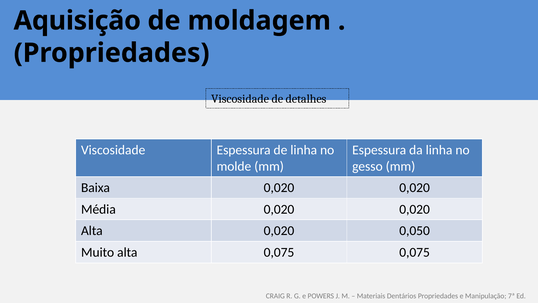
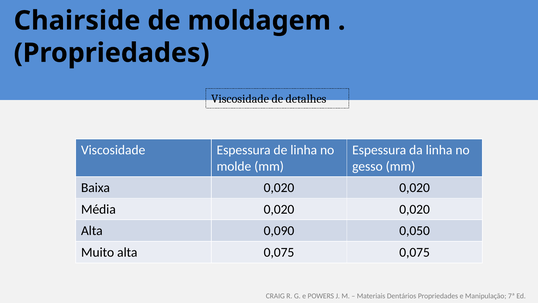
Aquisição: Aquisição -> Chairside (77, 21)
Alta 0,020: 0,020 -> 0,090 (279, 231)
